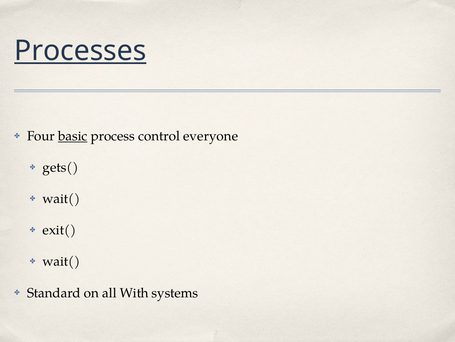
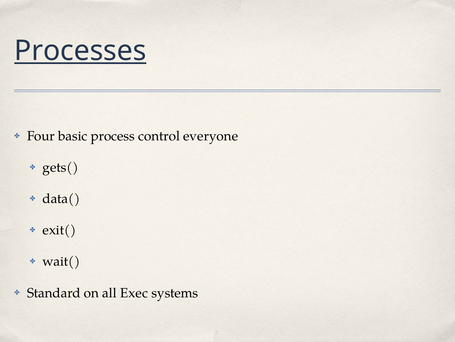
basic underline: present -> none (73, 136)
wait(: wait( -> data( (61, 198)
With: With -> Exec (134, 292)
